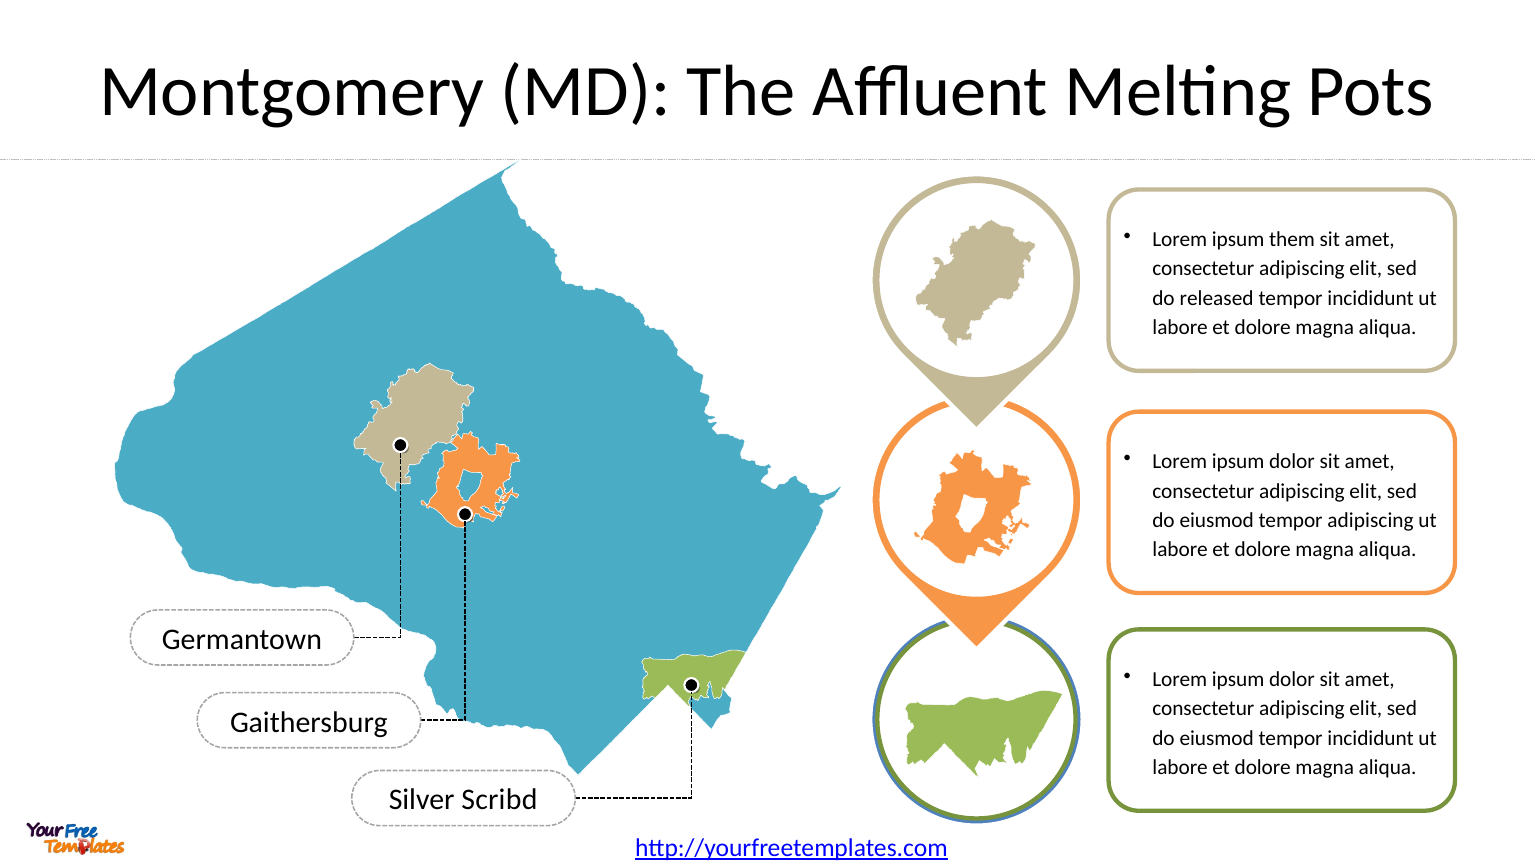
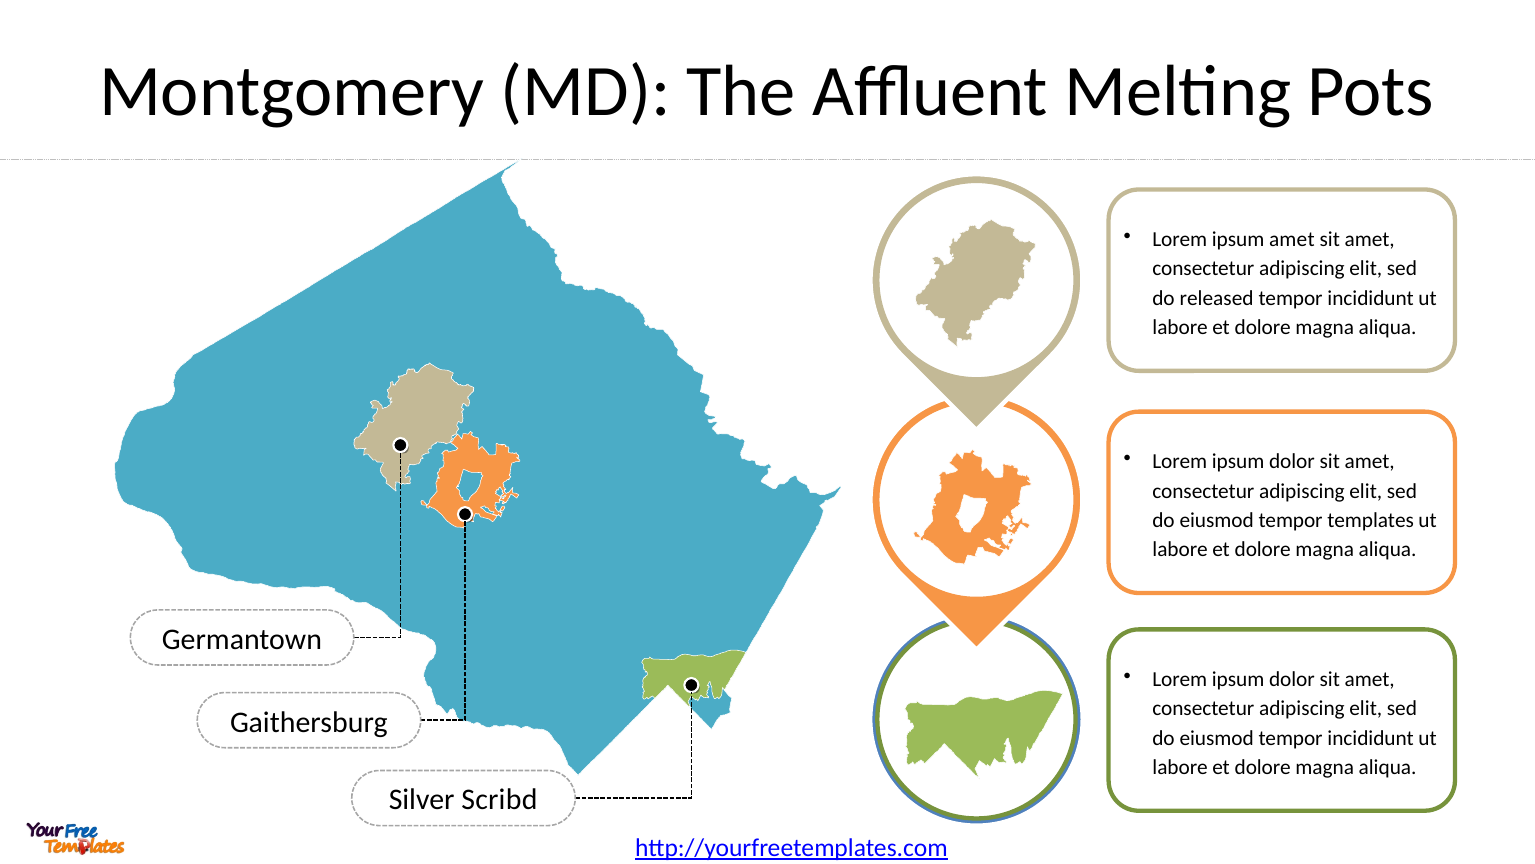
ipsum them: them -> amet (1292, 240)
tempor adipiscing: adipiscing -> templates (1371, 520)
